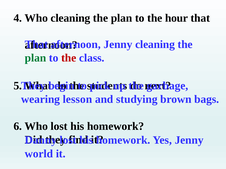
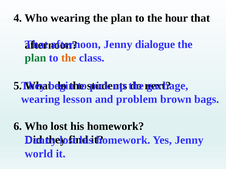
Who cleaning: cleaning -> wearing (70, 18)
Jenny cleaning: cleaning -> dialogue (155, 44)
the colour: red -> orange (69, 58)
studying: studying -> problem (137, 99)
